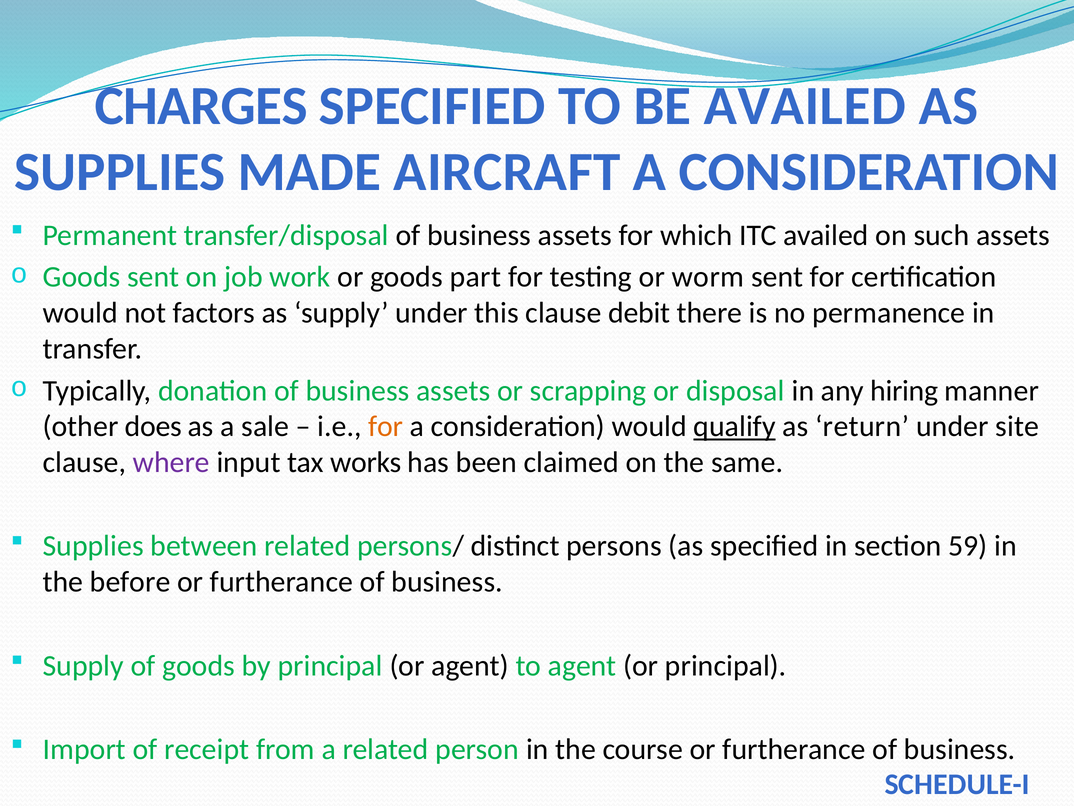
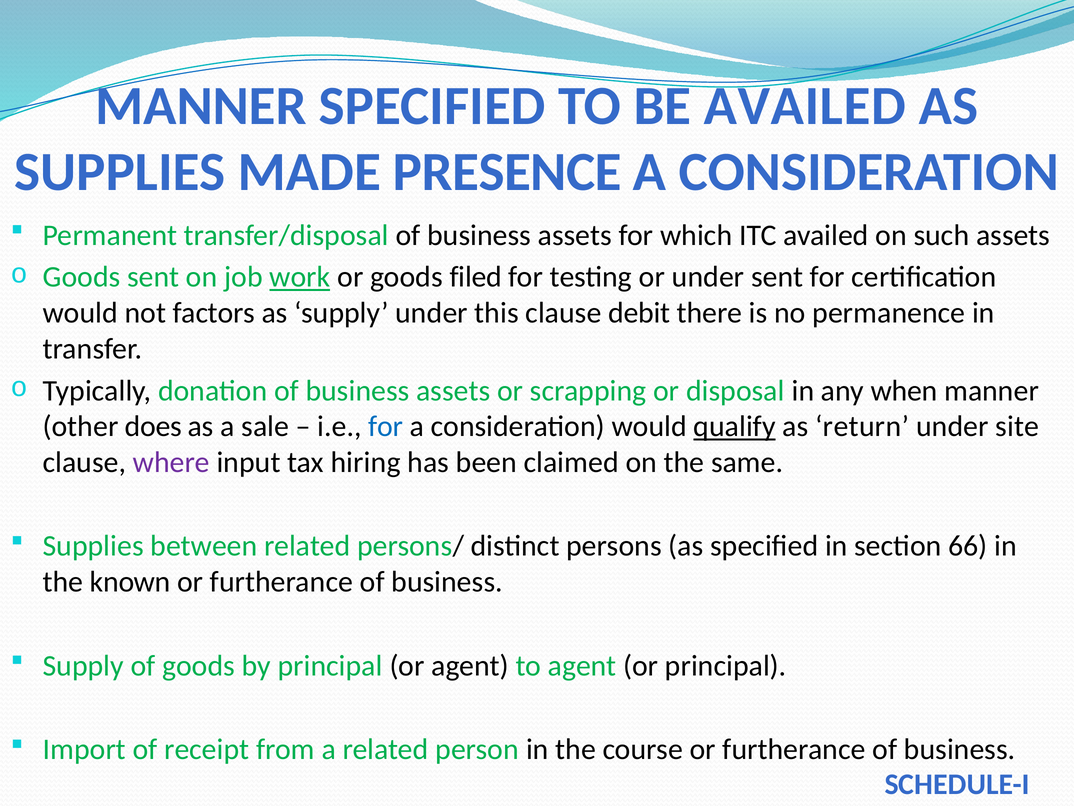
CHARGES: CHARGES -> MANNER (201, 106)
AIRCRAFT: AIRCRAFT -> PRESENCE (507, 172)
work underline: none -> present (300, 277)
part: part -> filed (476, 277)
or worm: worm -> under (708, 277)
hiring: hiring -> when (904, 390)
for colour: orange -> blue (386, 426)
works: works -> hiring (366, 462)
59: 59 -> 66 (968, 546)
before: before -> known (130, 582)
